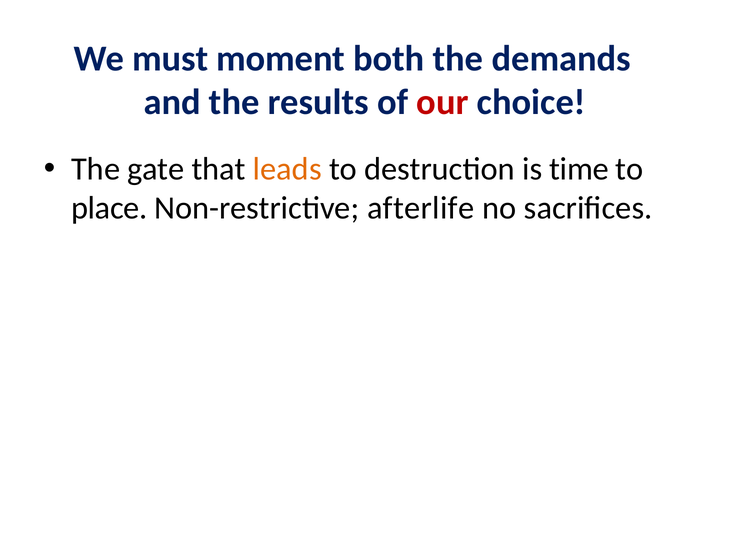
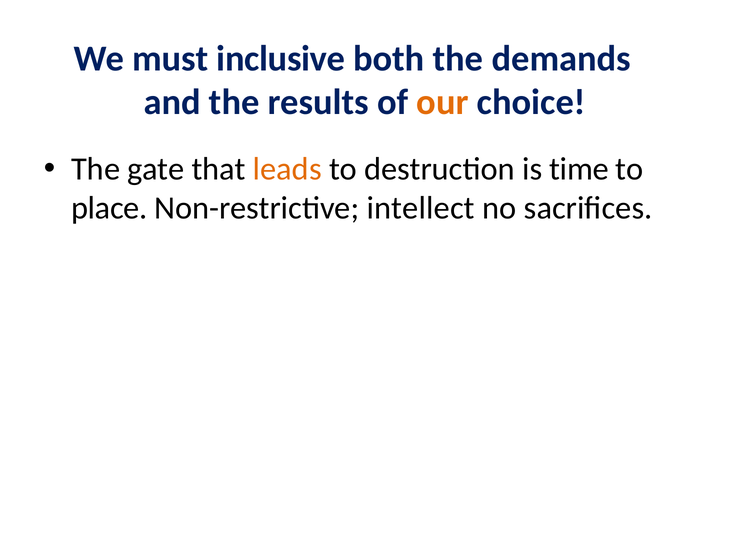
moment: moment -> inclusive (281, 59)
our colour: red -> orange (443, 102)
afterlife: afterlife -> intellect (421, 208)
